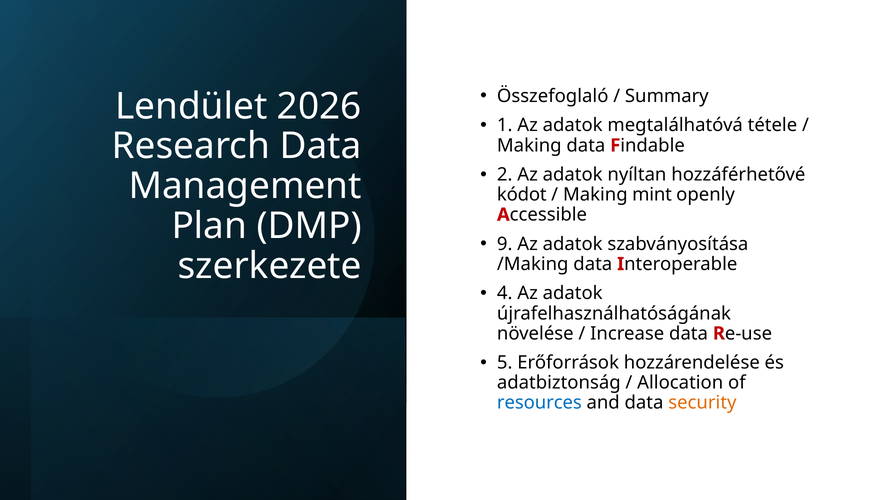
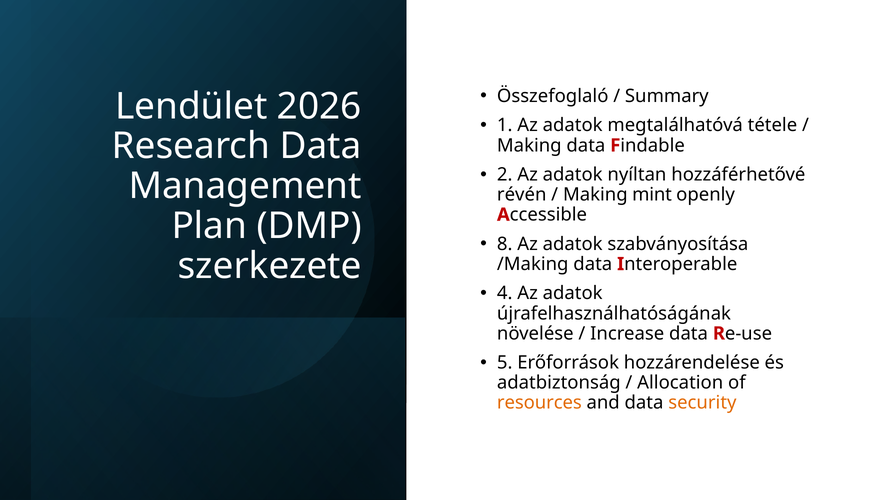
kódot: kódot -> révén (522, 195)
9: 9 -> 8 (505, 244)
resources colour: blue -> orange (539, 402)
